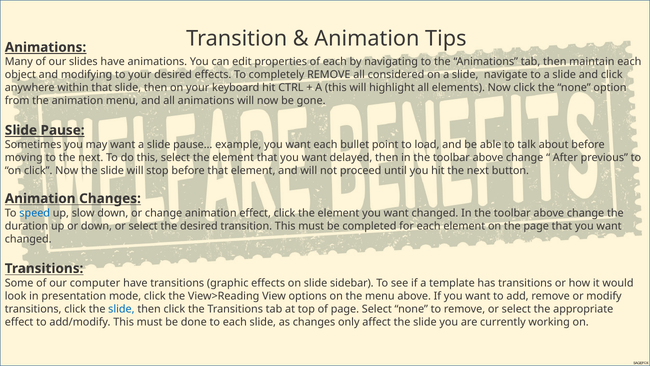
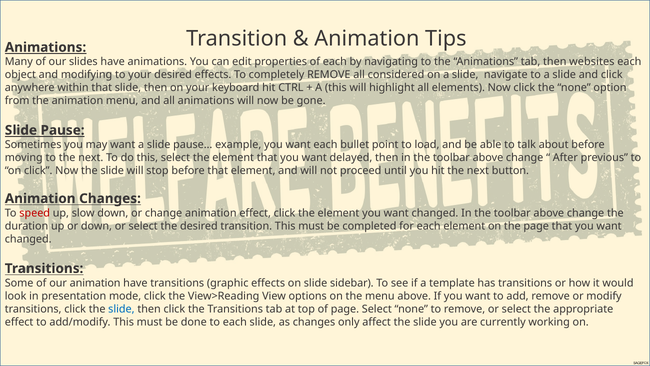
maintain: maintain -> websites (592, 62)
speed colour: blue -> red (35, 213)
our computer: computer -> animation (95, 283)
